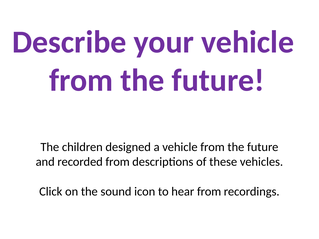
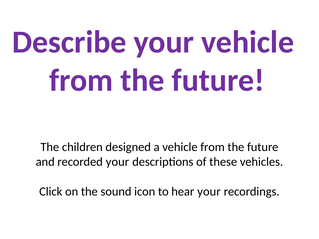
recorded from: from -> your (117, 162)
hear from: from -> your (209, 192)
